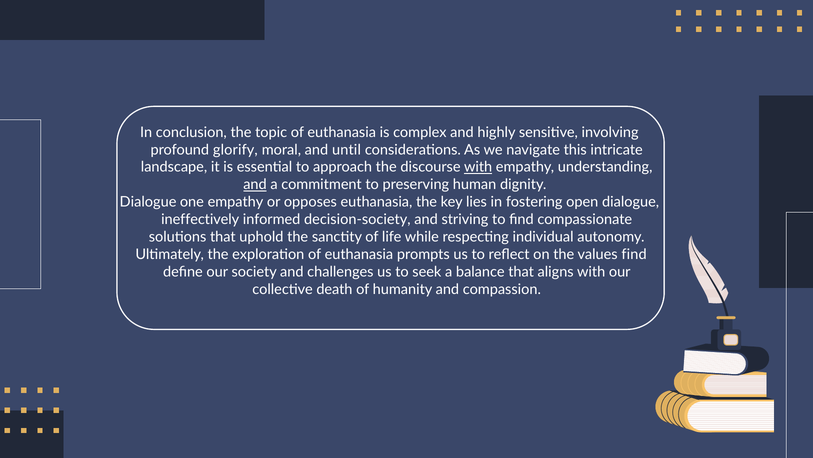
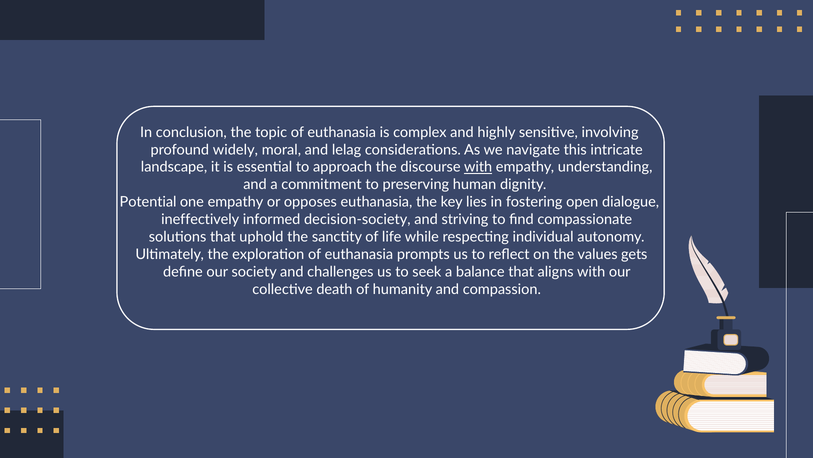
glorify: glorify -> widely (235, 149)
until: until -> lelag (347, 149)
and underline: present -> none (255, 184)
Dialogue: Dialogue -> Potential (148, 202)
values find: find -> gets (634, 254)
